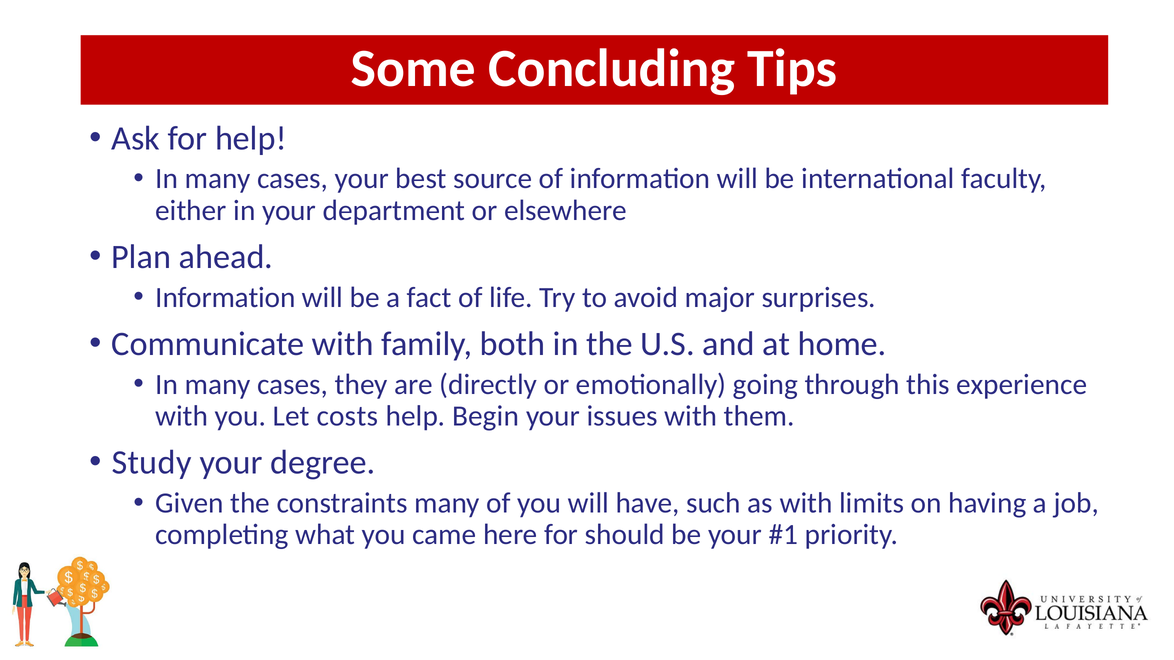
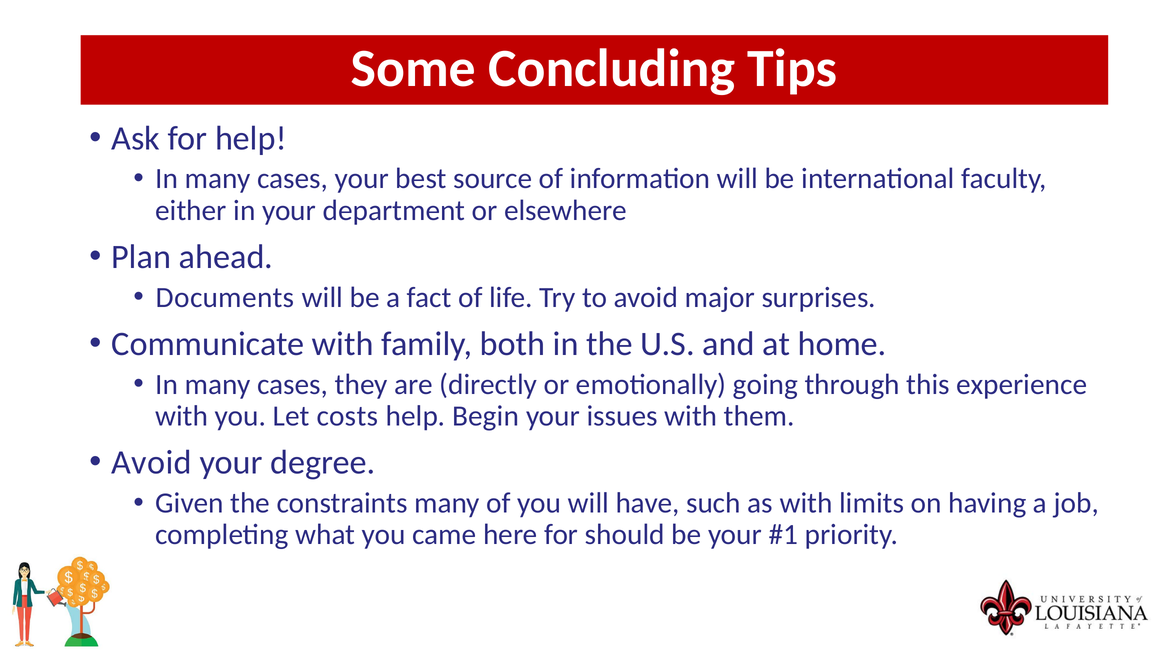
Information: Information -> Documents (225, 298)
Study: Study -> Avoid (152, 463)
